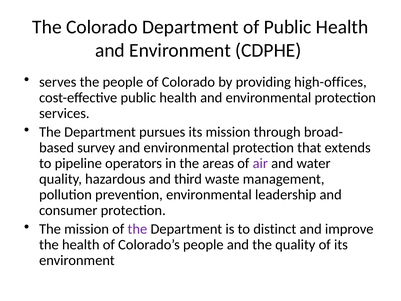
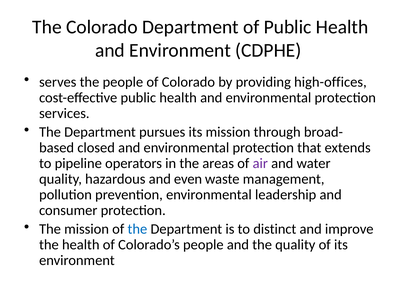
survey: survey -> closed (96, 148)
third: third -> even (188, 179)
the colour: purple -> blue (137, 229)
